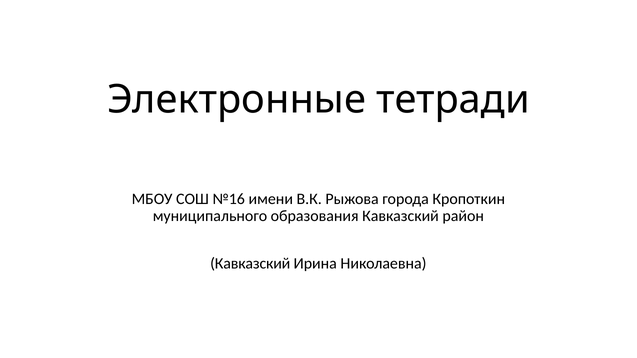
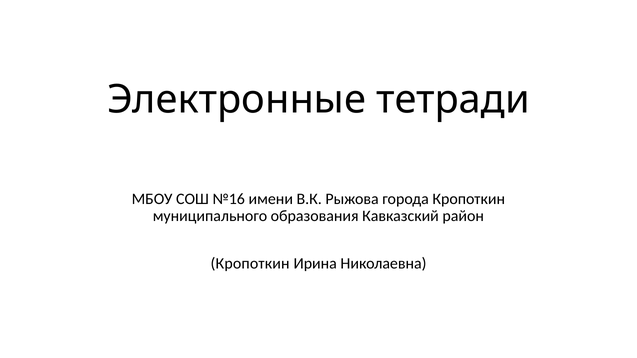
Кавказский: Кавказский -> Кропоткин (250, 264)
